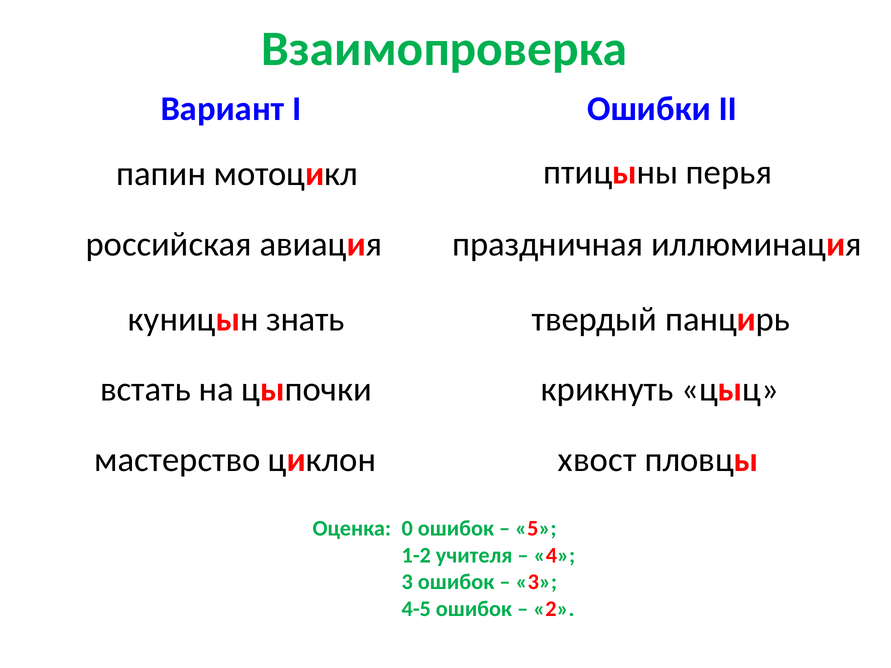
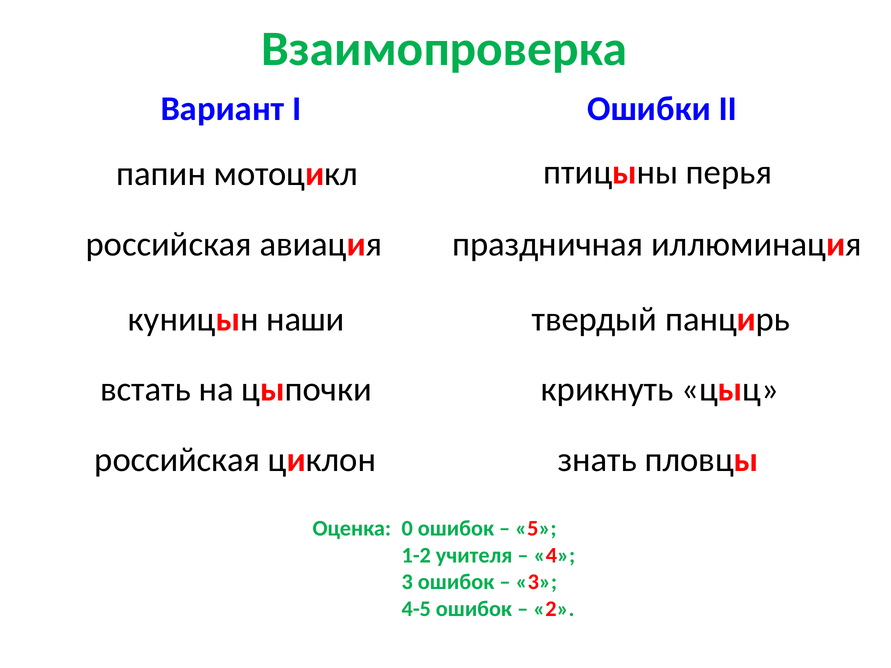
знать: знать -> наши (305, 320)
мастерство: мастерство -> российская (177, 460)
хвост: хвост -> знать (597, 460)
